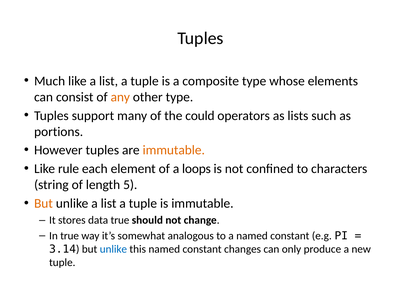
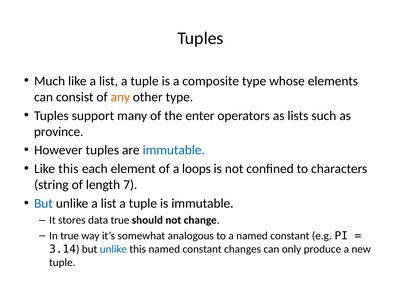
could: could -> enter (200, 116)
portions: portions -> province (59, 132)
immutable colour: orange -> blue (174, 151)
Like rule: rule -> this (68, 169)
5: 5 -> 7 (130, 185)
But colour: orange -> blue (43, 204)
